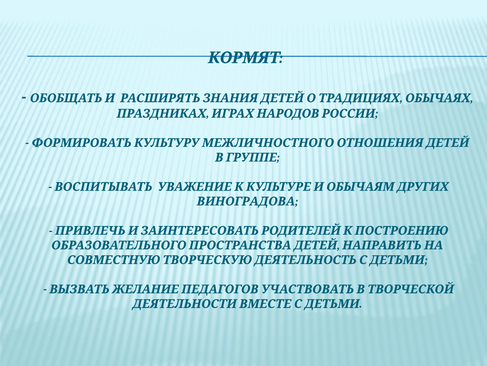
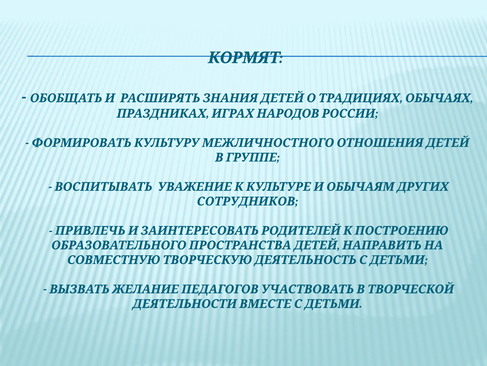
ВИНОГРАДОВА: ВИНОГРАДОВА -> СОТРУДНИКОВ (246, 201)
